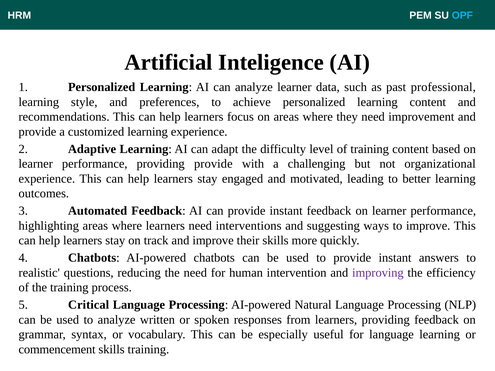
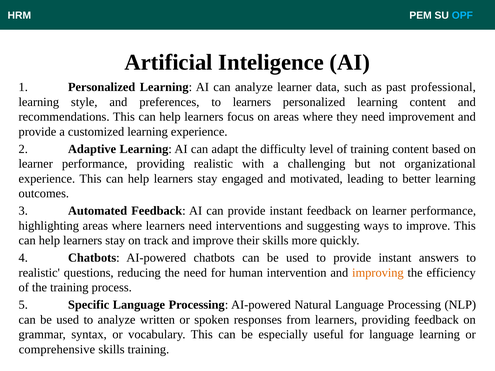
to achieve: achieve -> learners (252, 102)
providing provide: provide -> realistic (213, 164)
improving colour: purple -> orange (378, 273)
Critical: Critical -> Specific (89, 305)
commencement: commencement -> comprehensive (57, 350)
